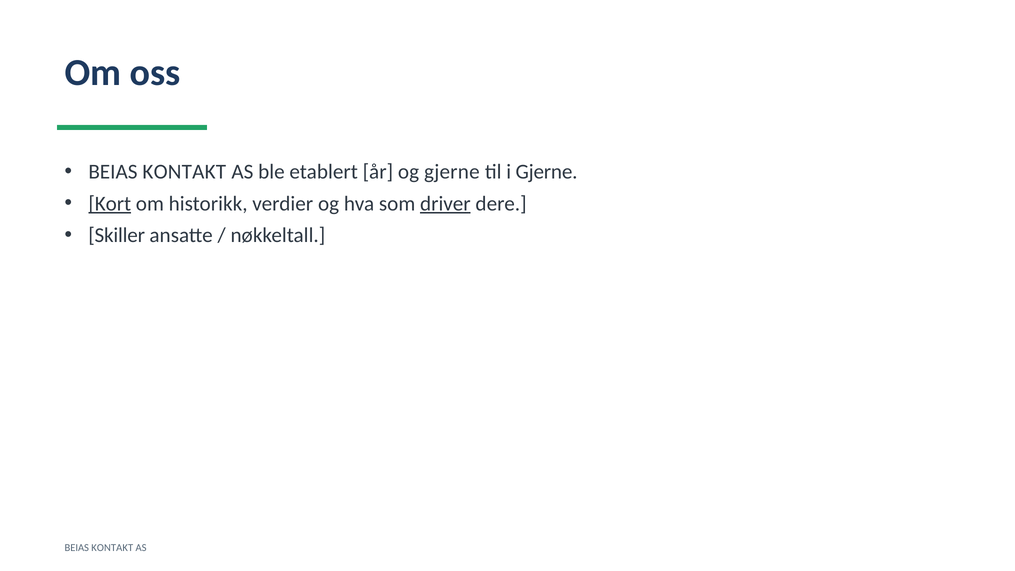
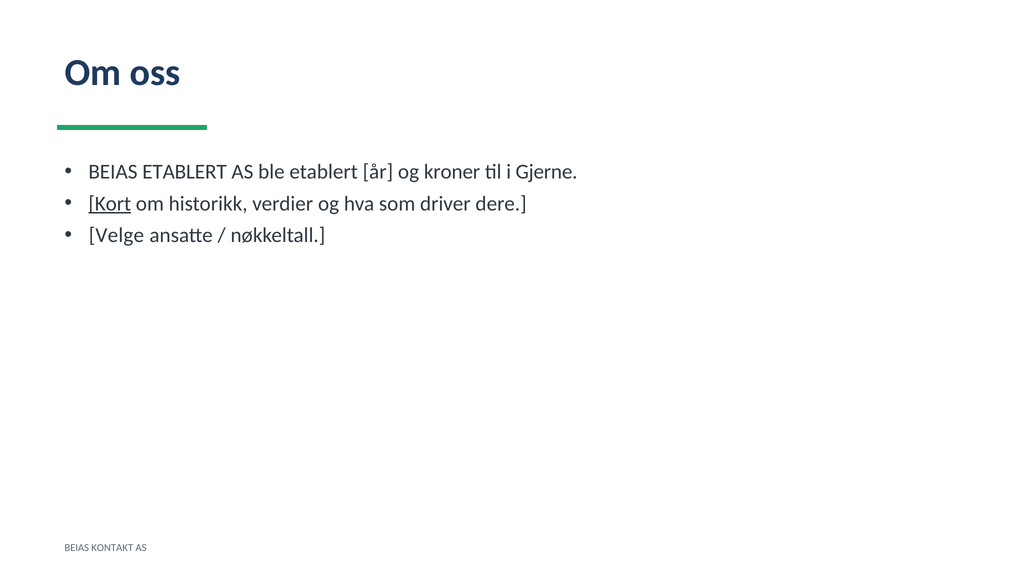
KONTAKT: KONTAKT -> ETABLERT (184, 172)
og gjerne: gjerne -> kroner (452, 172)
driver underline: present -> none (445, 204)
Skiller: Skiller -> Velge (116, 235)
